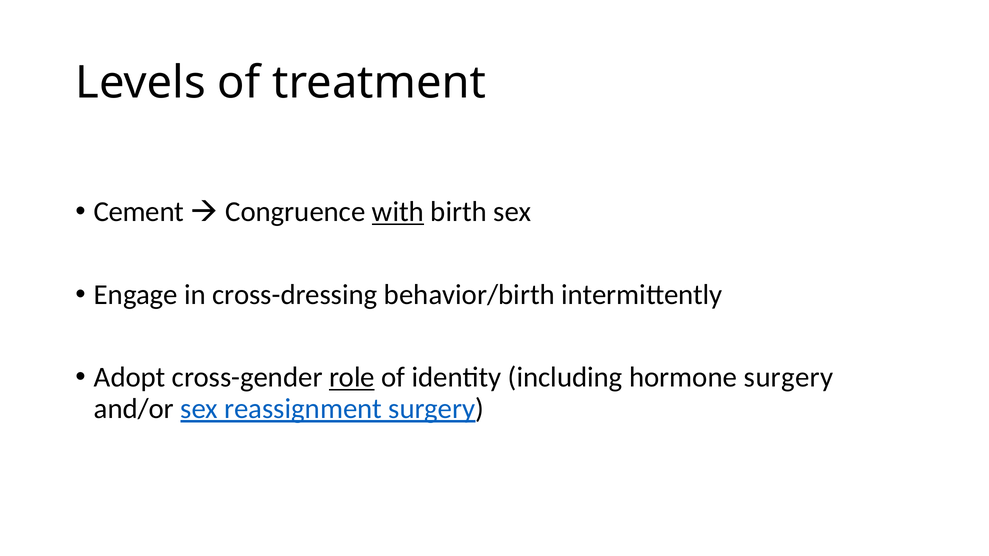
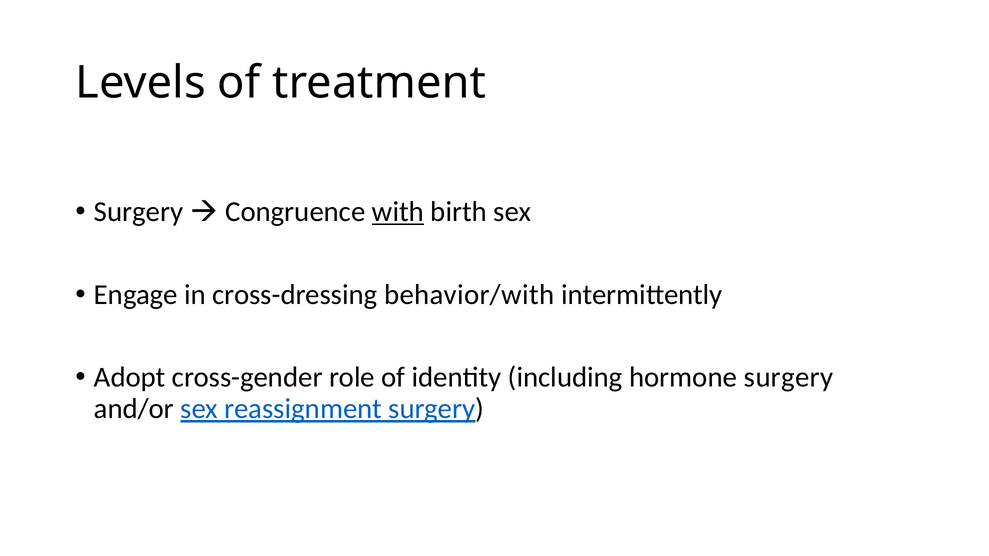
Cement: Cement -> Surgery (139, 212)
behavior/birth: behavior/birth -> behavior/with (469, 295)
role underline: present -> none (352, 378)
